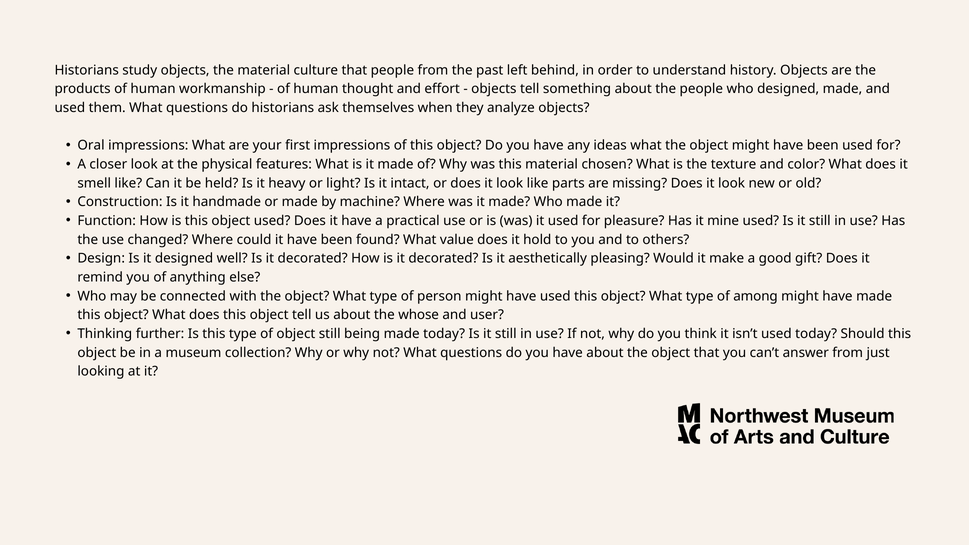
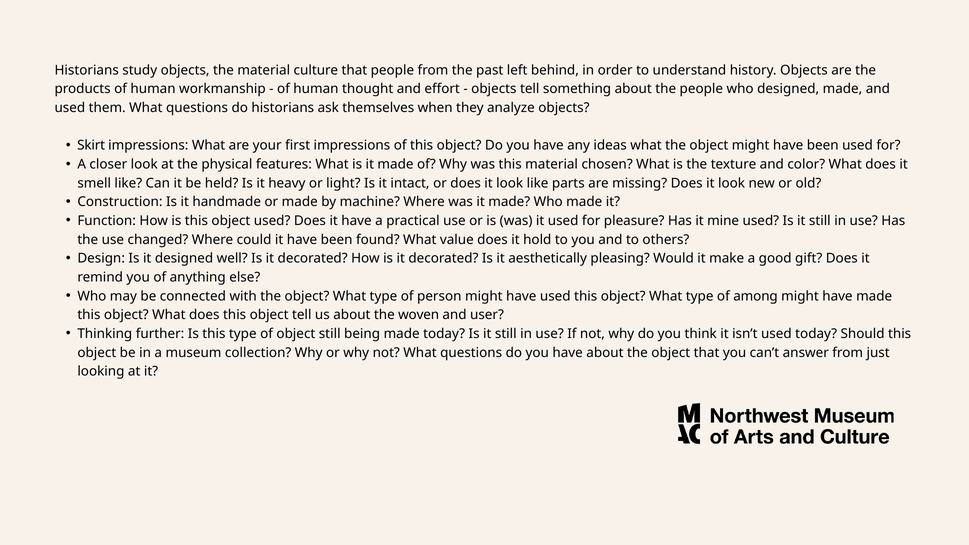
Oral: Oral -> Skirt (91, 146)
whose: whose -> woven (419, 315)
